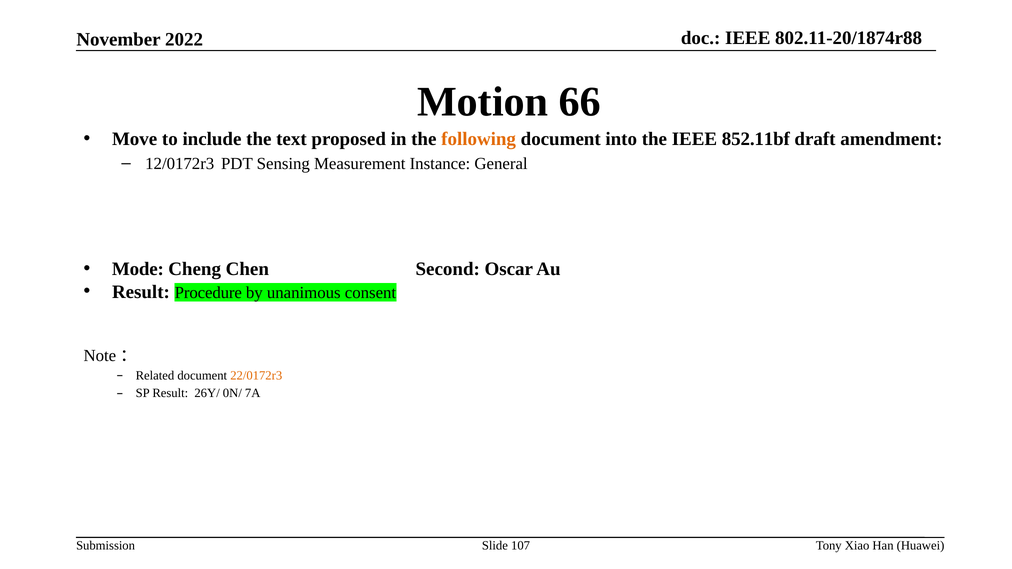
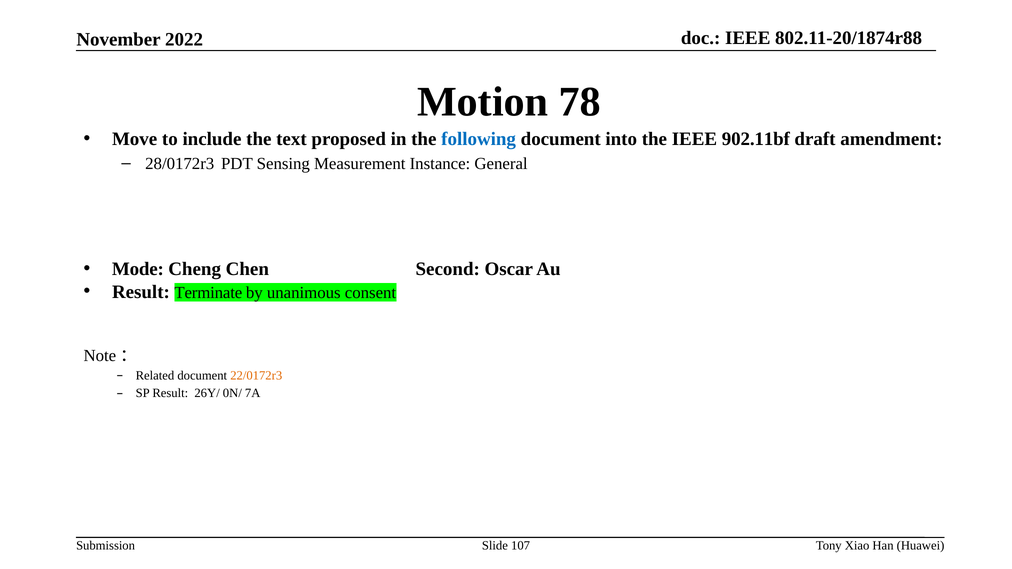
66: 66 -> 78 (580, 102)
following colour: orange -> blue (479, 139)
852.11bf: 852.11bf -> 902.11bf (756, 139)
12/0172r3: 12/0172r3 -> 28/0172r3 (180, 164)
Procedure: Procedure -> Terminate (208, 293)
